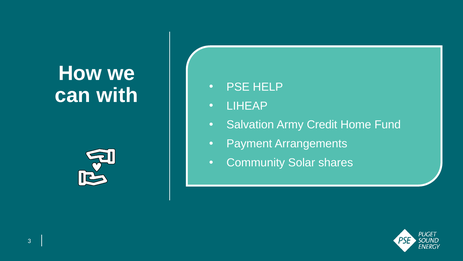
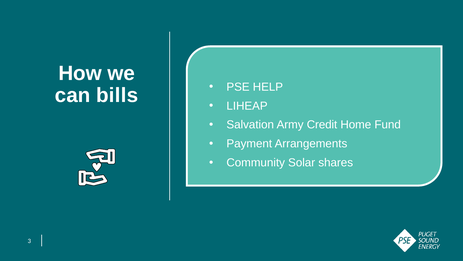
with: with -> bills (117, 95)
